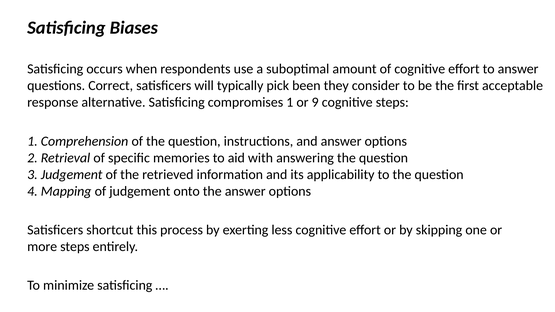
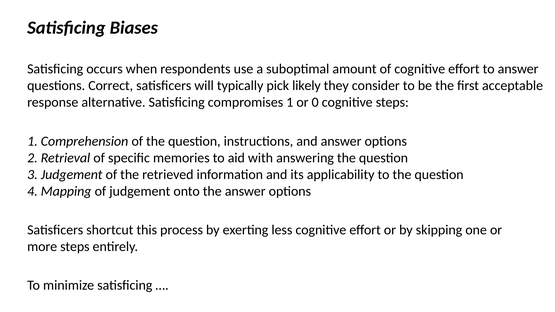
been: been -> likely (306, 86)
9: 9 -> 0 (315, 102)
